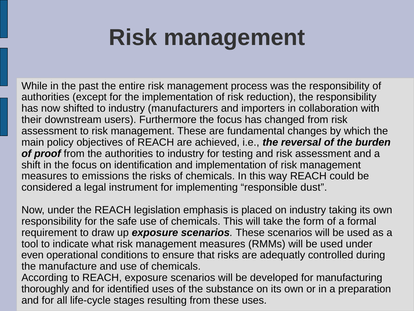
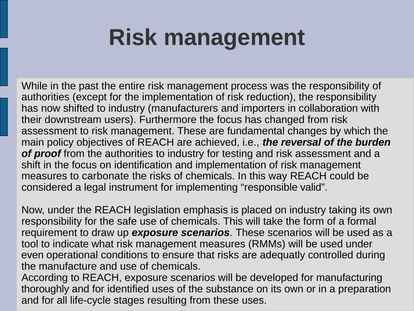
emissions: emissions -> carbonate (105, 176)
dust: dust -> valid (314, 187)
